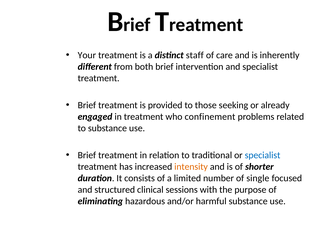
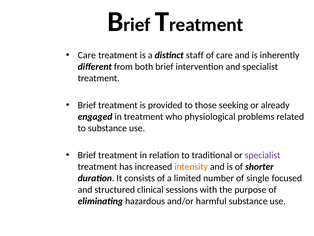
Your: Your -> Care (87, 55)
confinement: confinement -> physiological (210, 116)
specialist colour: blue -> purple (263, 155)
